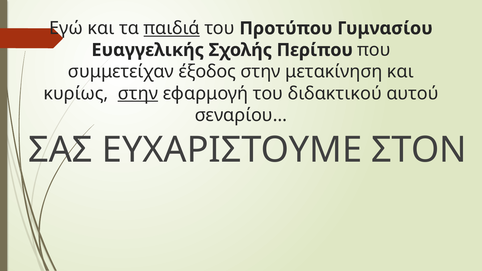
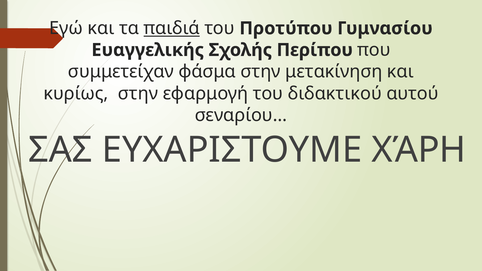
έξοδος: έξοδος -> φάσμα (207, 72)
στην underline: present -> none (138, 93)
ΣΤΟΝ: ΣΤΟΝ -> ΧΆΡΗ (419, 150)
